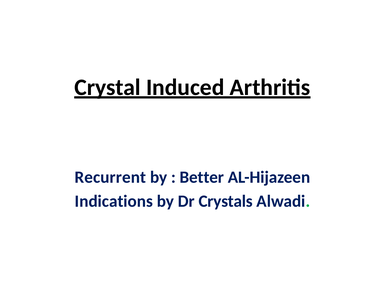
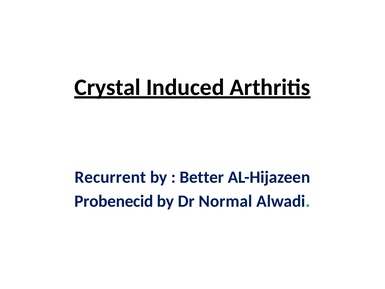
Indications: Indications -> Probenecid (114, 201)
Crystals: Crystals -> Normal (226, 201)
